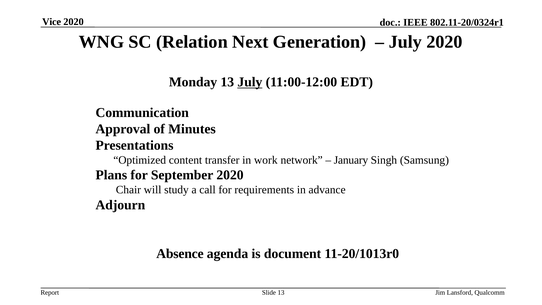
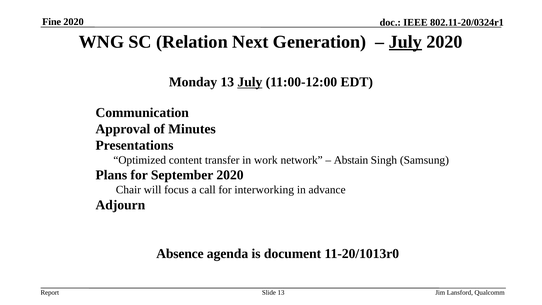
Vice: Vice -> Fine (52, 22)
July underline: none -> present (405, 42)
January: January -> Abstain (351, 160)
study: study -> focus (176, 190)
requirements: requirements -> interworking (264, 190)
